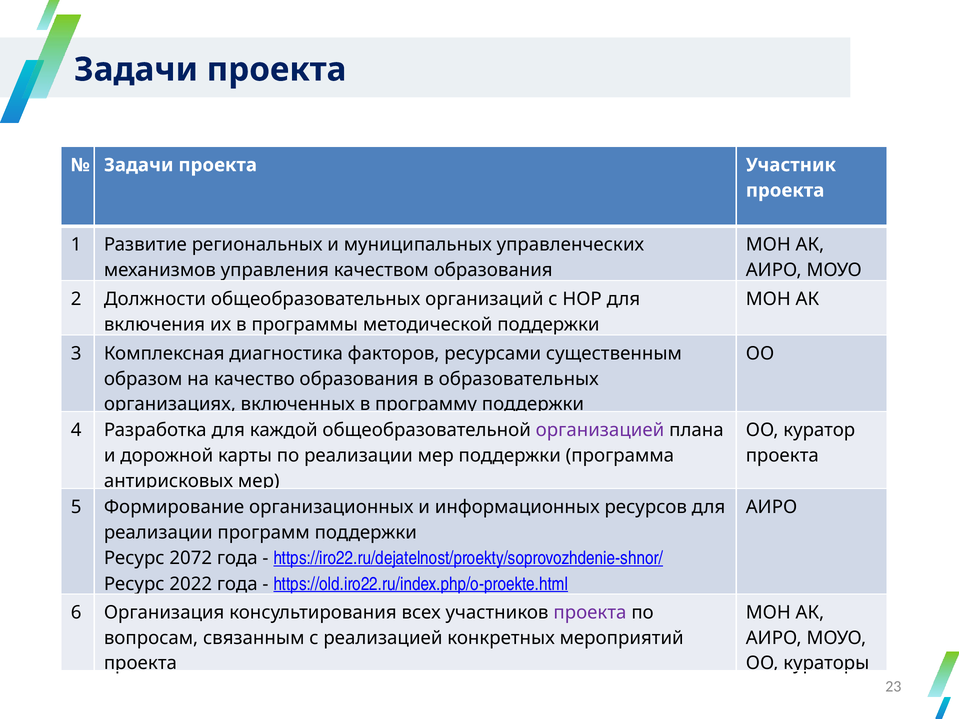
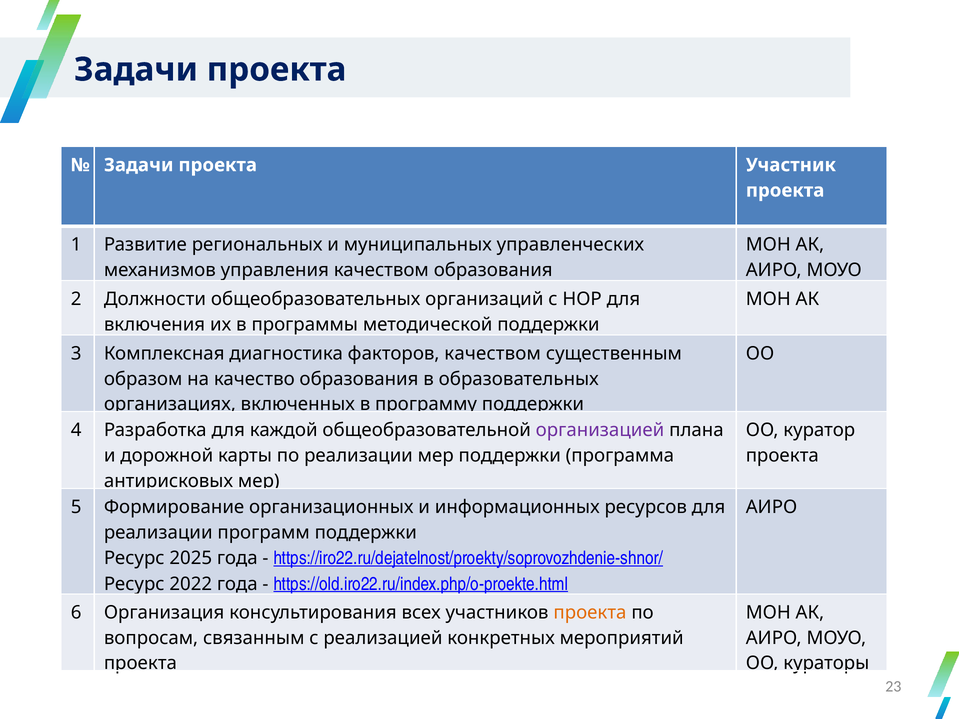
факторов ресурсами: ресурсами -> качеством (493, 354)
2072: 2072 -> 2025 (191, 558)
проекта colour: purple -> orange (590, 613)
